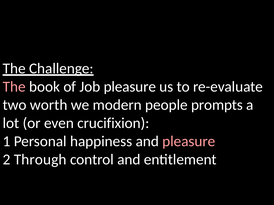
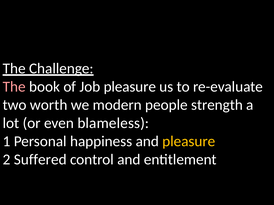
prompts: prompts -> strength (217, 105)
crucifixion: crucifixion -> blameless (113, 123)
pleasure colour: pink -> yellow (189, 142)
Through: Through -> Suffered (40, 160)
